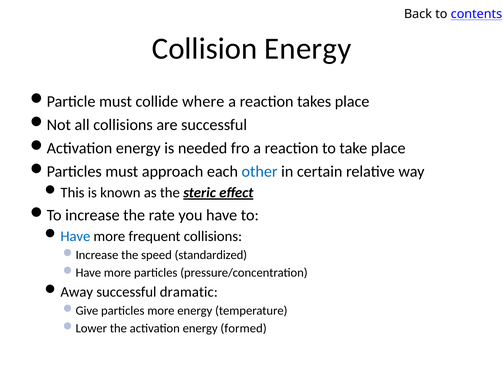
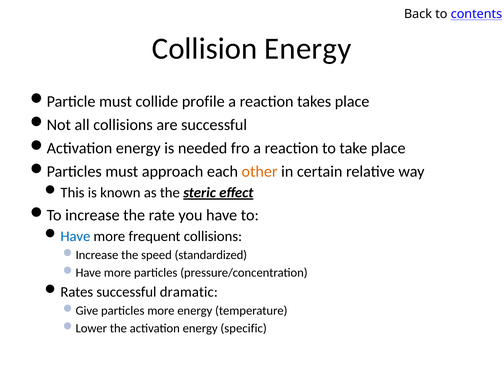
where: where -> profile (203, 102)
other colour: blue -> orange (260, 172)
Away: Away -> Rates (77, 292)
formed: formed -> specific (244, 328)
